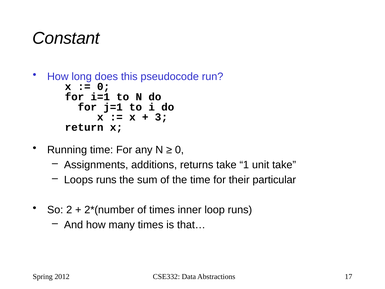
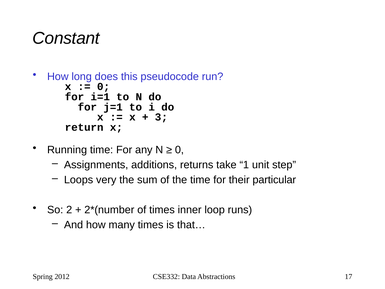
unit take: take -> step (284, 165)
Loops runs: runs -> very (106, 180)
